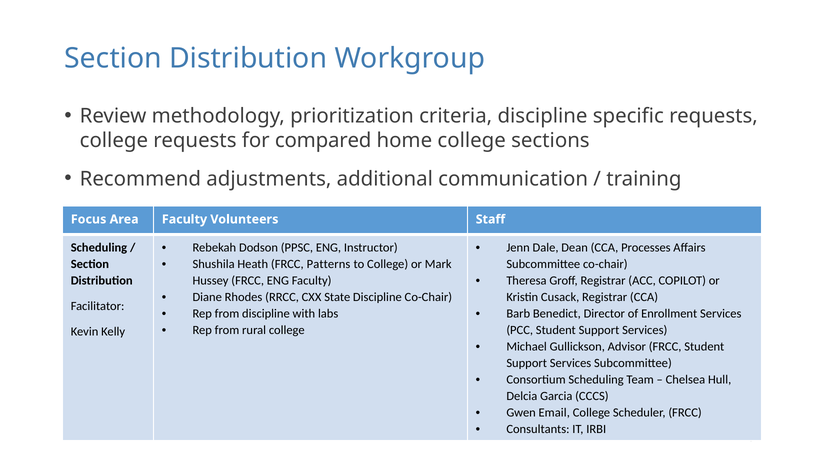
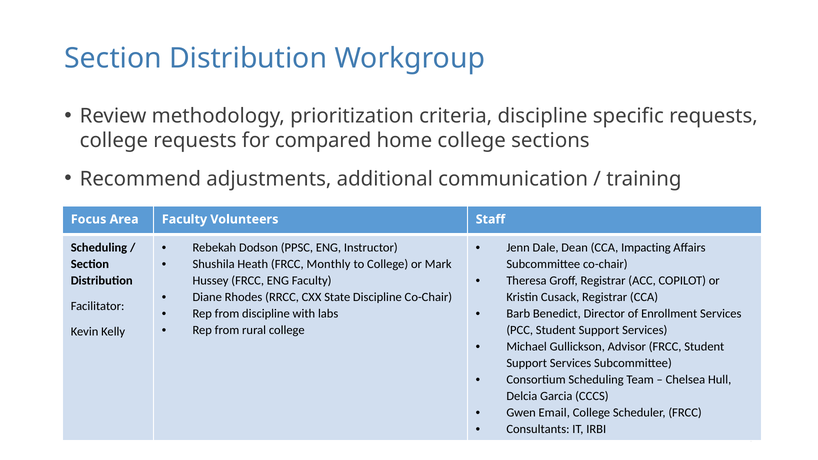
Processes: Processes -> Impacting (646, 248)
Patterns: Patterns -> Monthly (329, 264)
